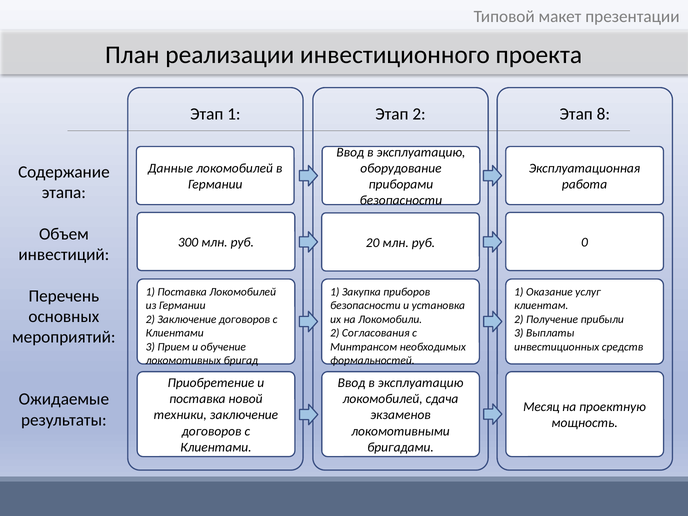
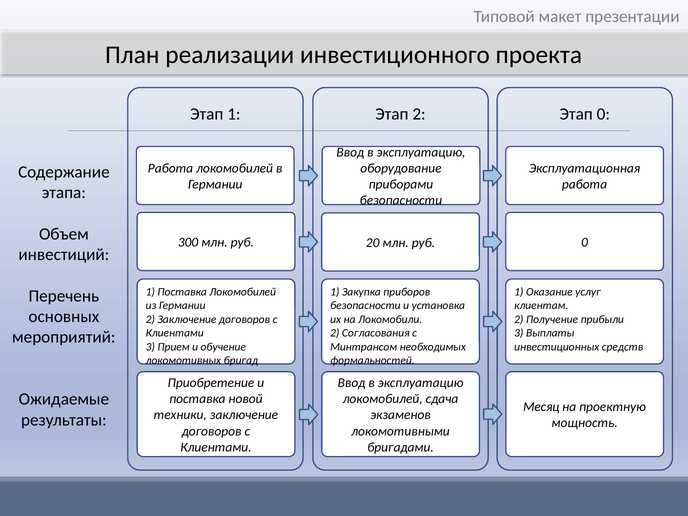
Этап 8: 8 -> 0 (603, 114)
Данные: Данные -> Работа (170, 168)
